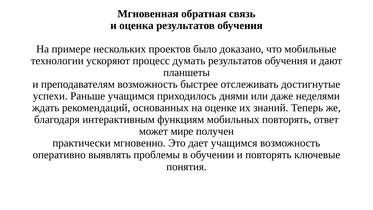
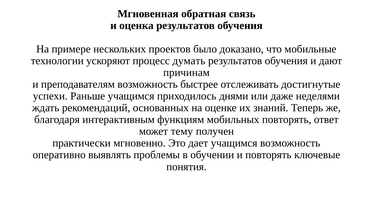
планшеты: планшеты -> причинам (186, 73)
мире: мире -> тему (182, 131)
